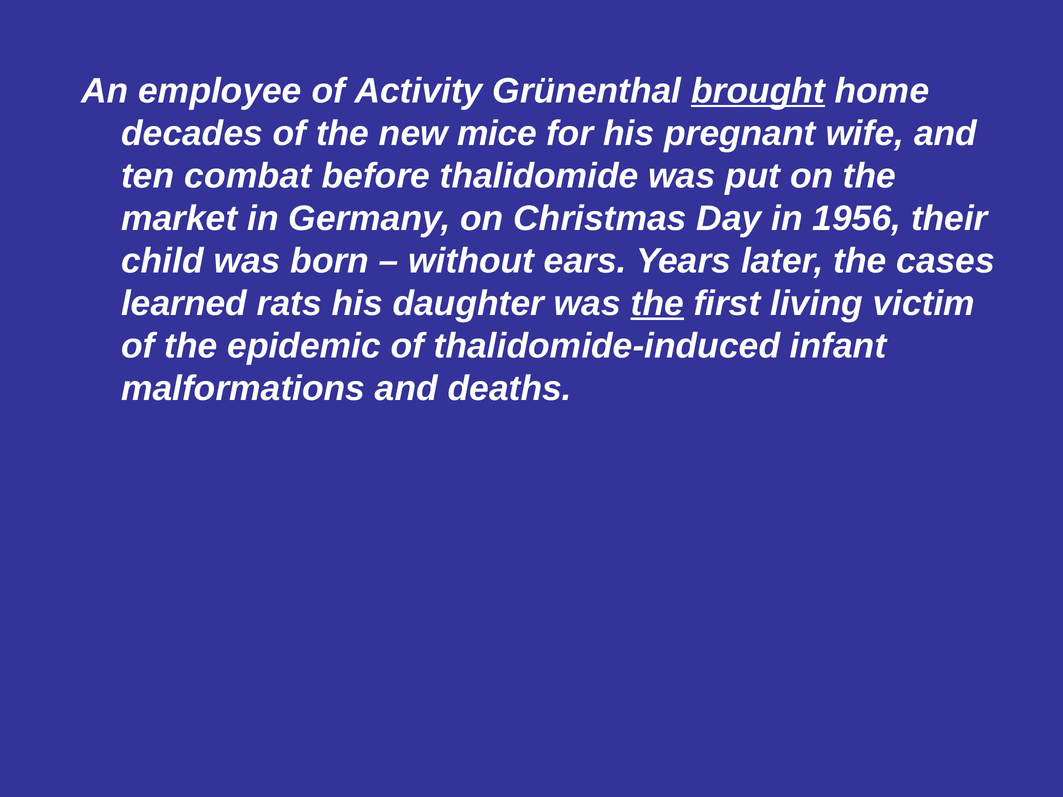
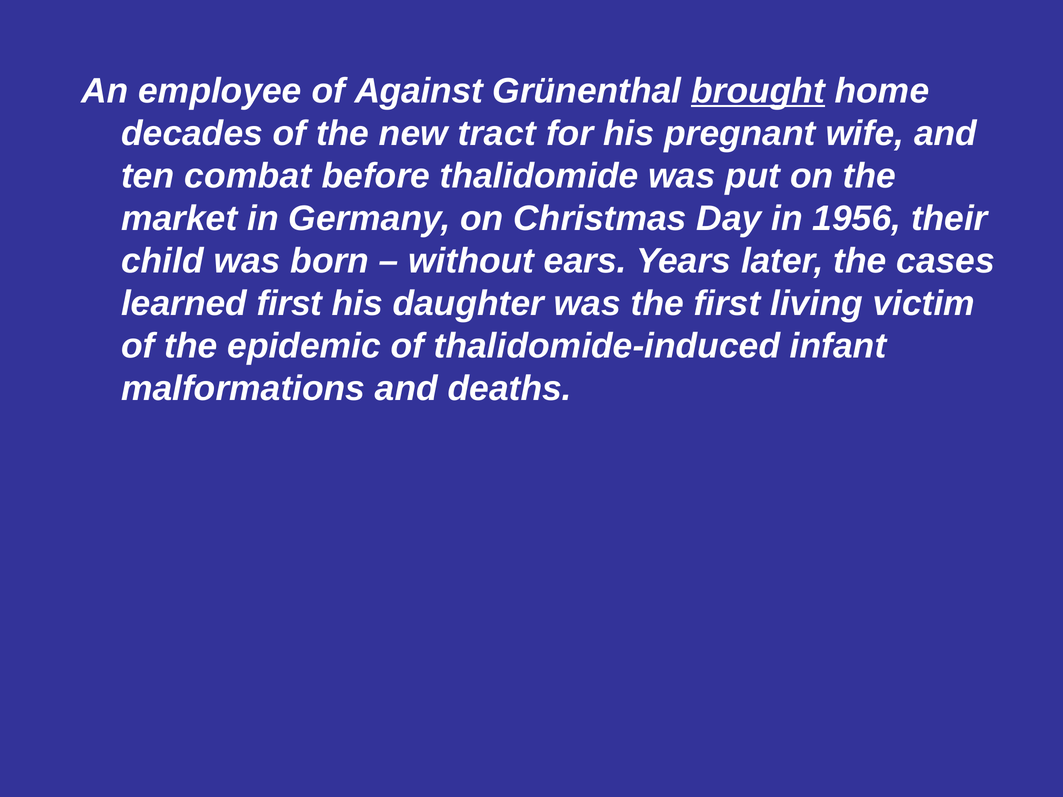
Activity: Activity -> Against (419, 91)
mice: mice -> tract (497, 133)
learned rats: rats -> first (289, 304)
the underline: present -> none (657, 304)
